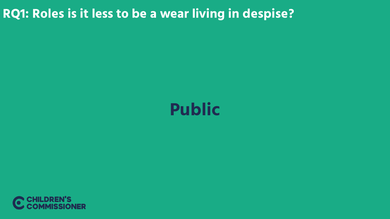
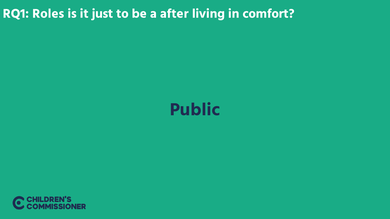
less: less -> just (103, 14)
wear: wear -> after (174, 14)
despise: despise -> comfort (269, 14)
